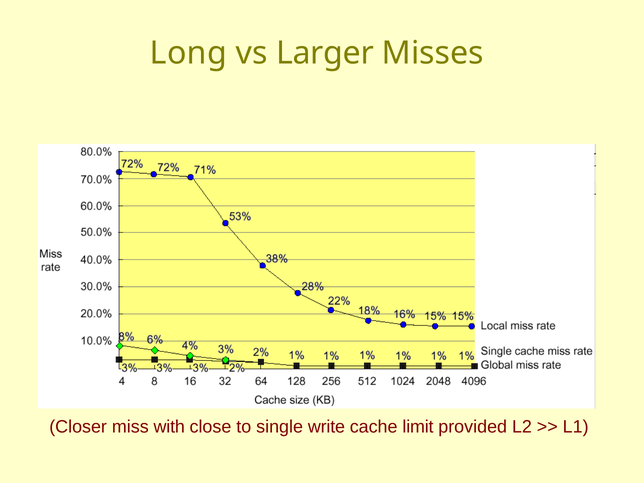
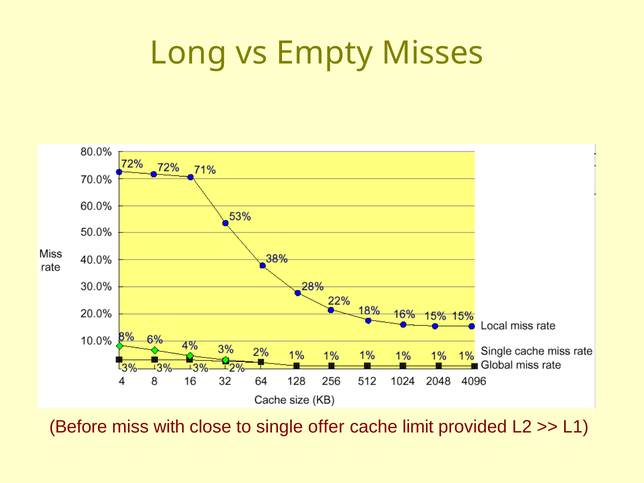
Larger: Larger -> Empty (325, 53)
Closer: Closer -> Before (78, 427)
write: write -> offer (326, 427)
